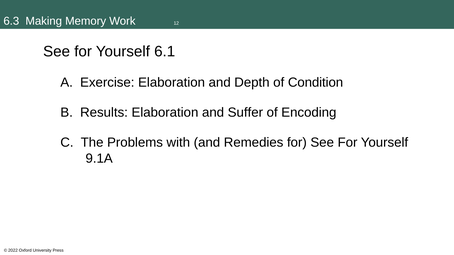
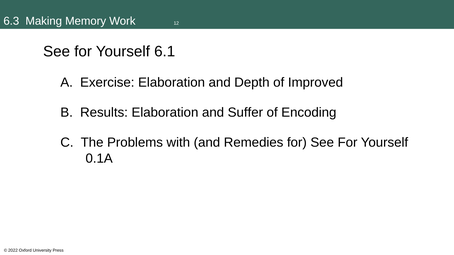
Condition: Condition -> Improved (316, 83)
9.1A: 9.1A -> 0.1A (99, 159)
